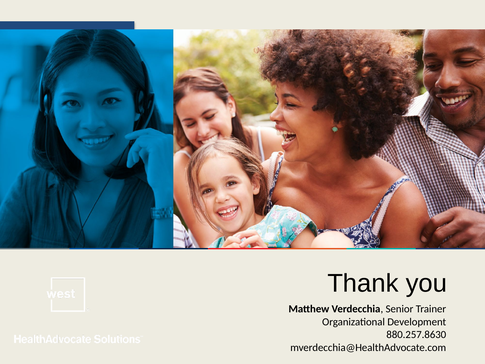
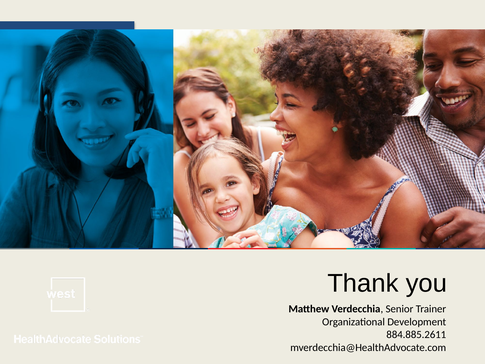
880.257.8630: 880.257.8630 -> 884.885.2611 (416, 335)
